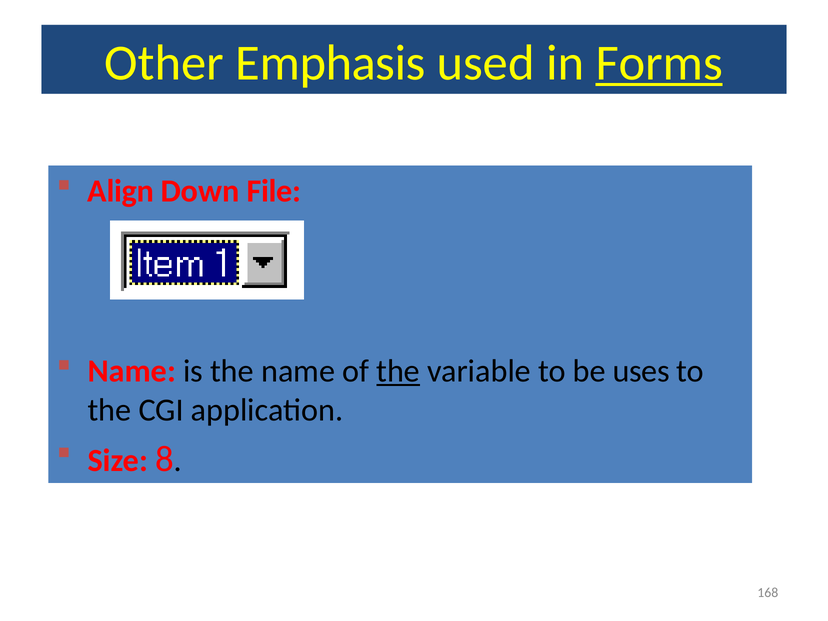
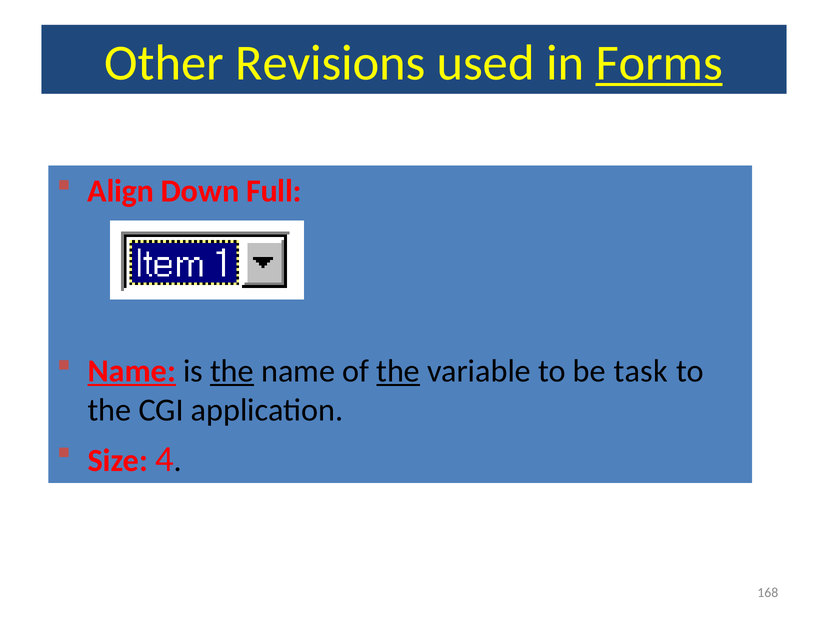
Emphasis: Emphasis -> Revisions (330, 63)
File: File -> Full (274, 191)
Name underline: none -> present (132, 371)
the underline: none -> present (232, 371)
uses: uses -> task (641, 371)
8: 8 -> 4 (164, 459)
